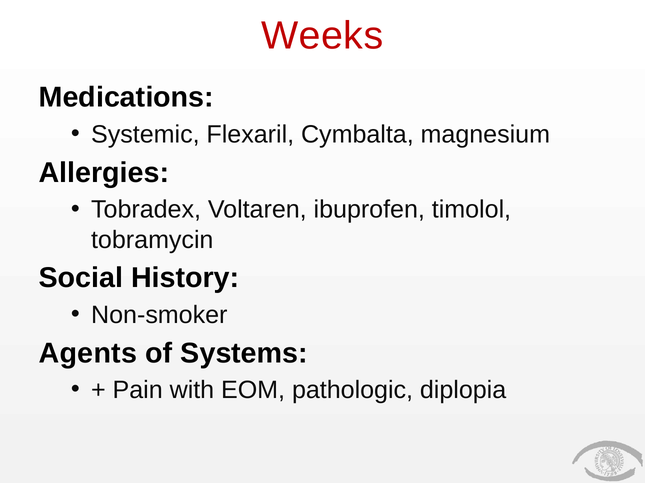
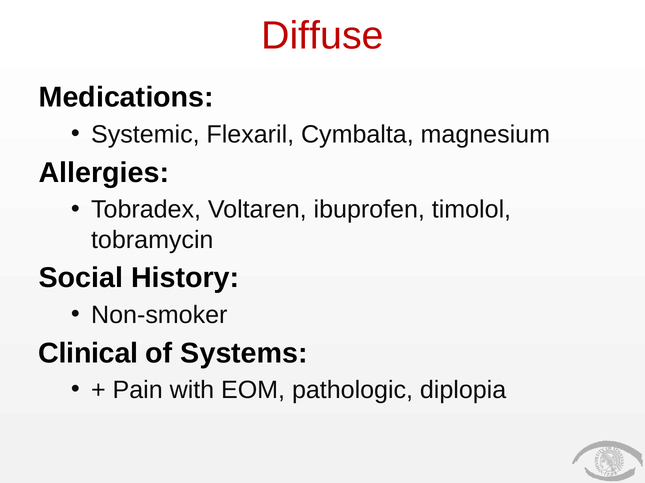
Weeks: Weeks -> Diffuse (322, 36)
Agents: Agents -> Clinical (88, 354)
